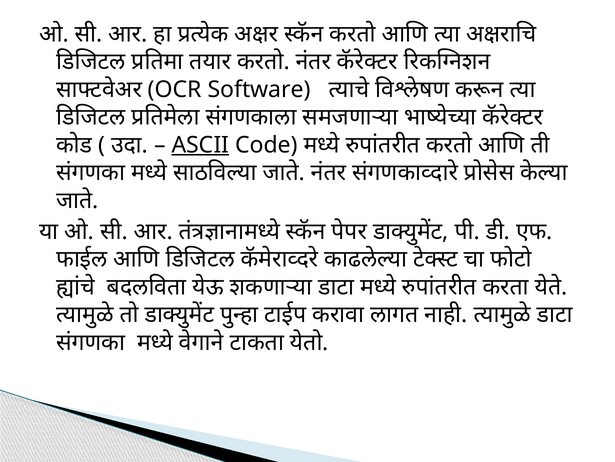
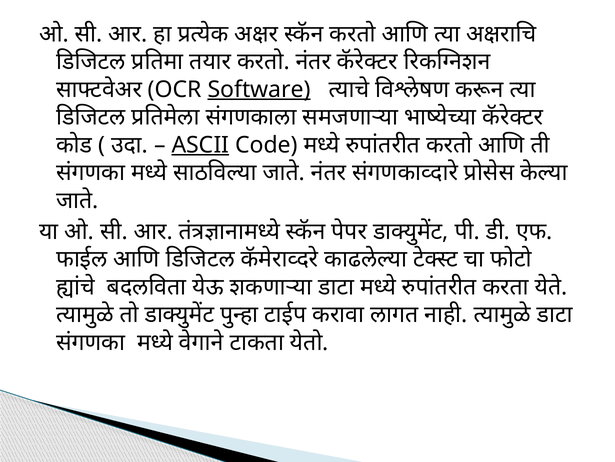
Software underline: none -> present (259, 89)
